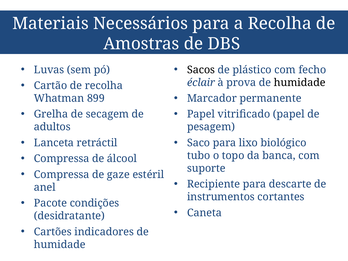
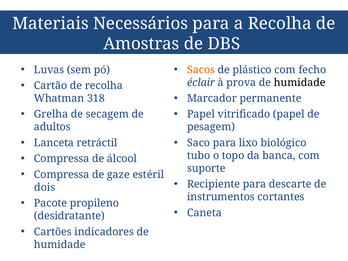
Sacos colour: black -> orange (201, 70)
899: 899 -> 318 (96, 98)
anel: anel -> dois (45, 187)
condições: condições -> propileno (94, 203)
